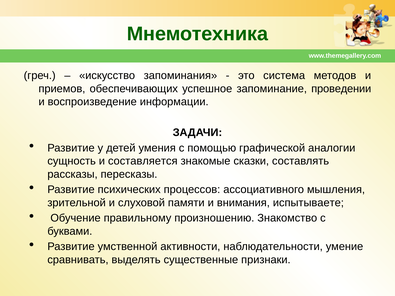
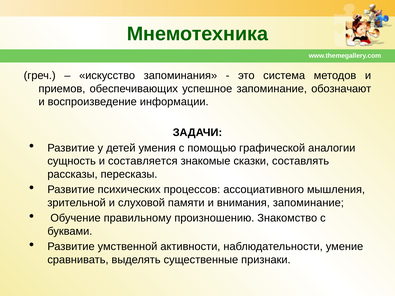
проведении: проведении -> обозначают (341, 89)
внимания испытываете: испытываете -> запоминание (308, 203)
